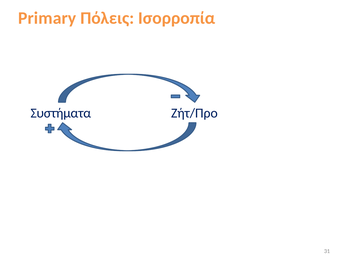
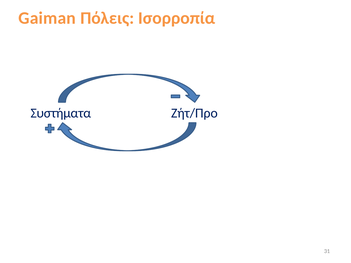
Primary: Primary -> Gaiman (47, 18)
